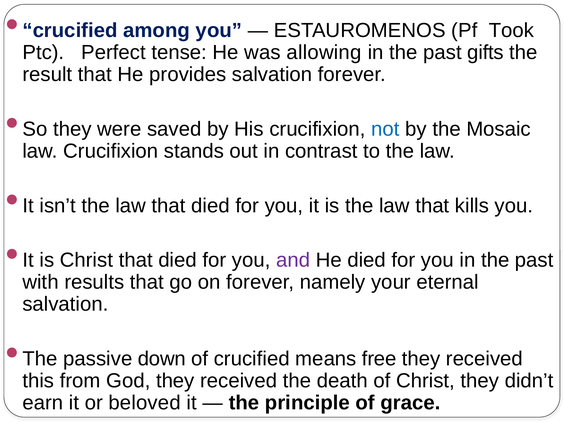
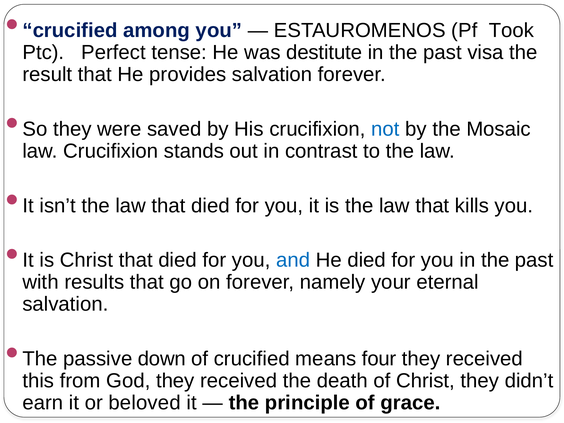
allowing: allowing -> destitute (324, 53)
gifts: gifts -> visa (485, 53)
and colour: purple -> blue (293, 260)
free: free -> four (379, 359)
